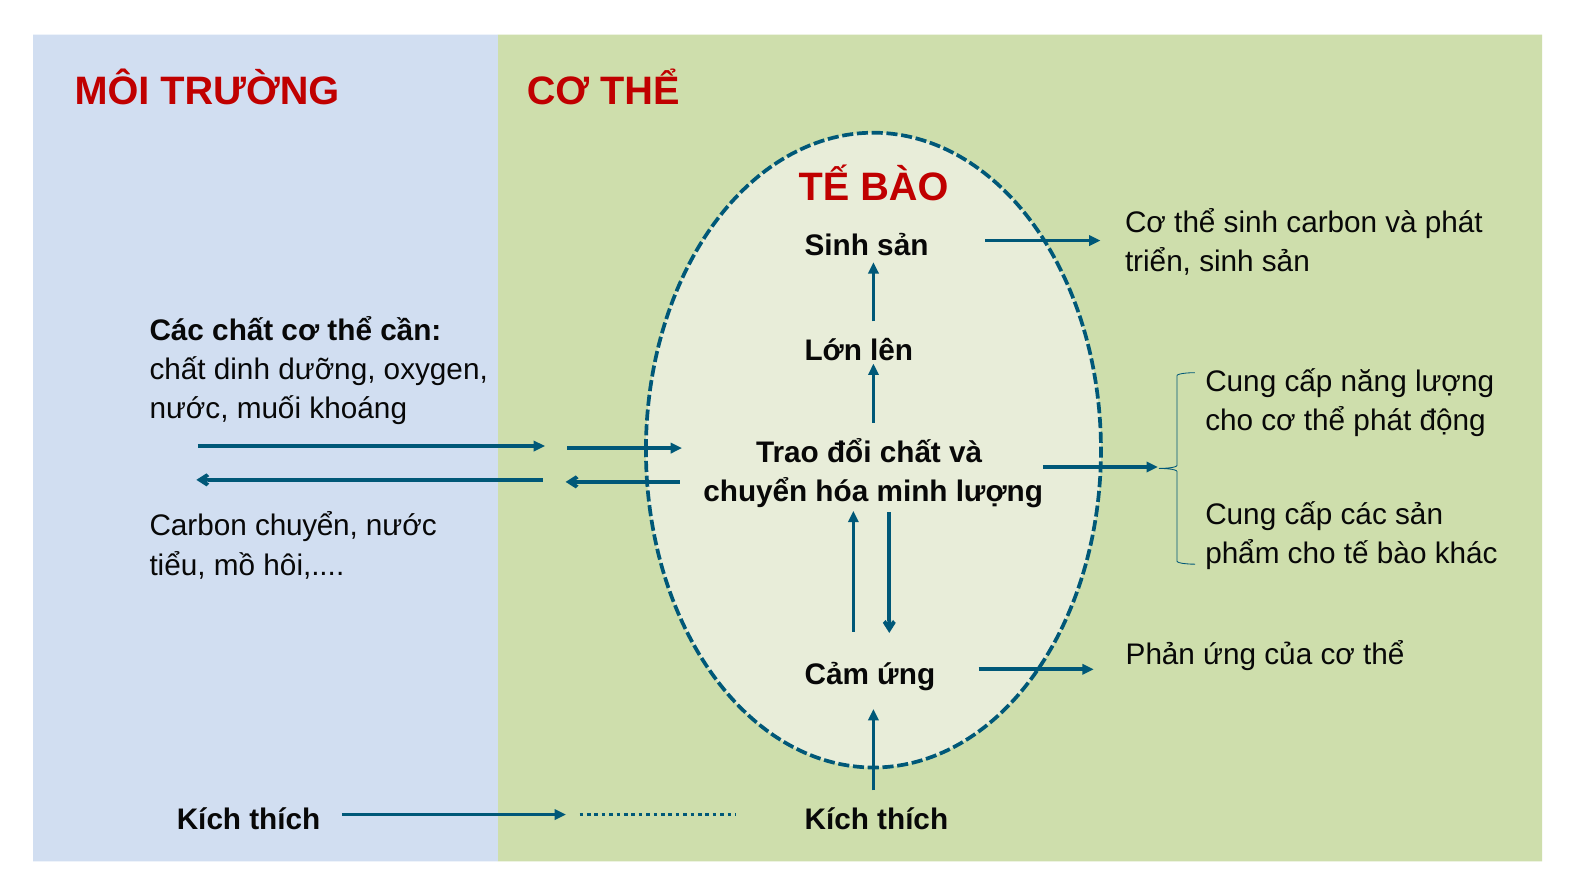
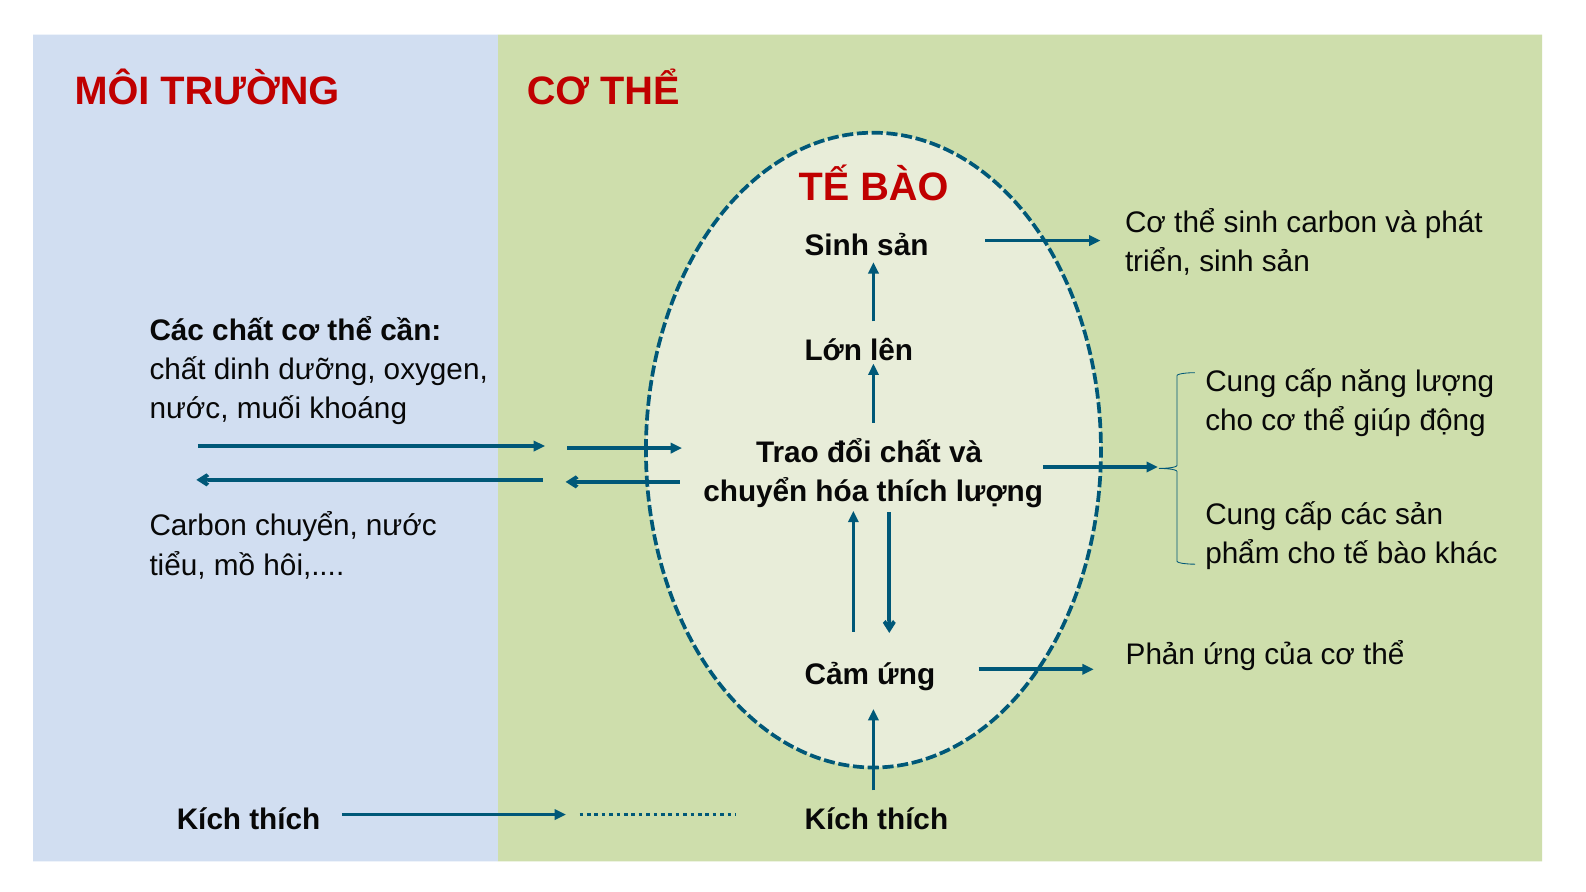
thể phát: phát -> giúp (1382, 421)
hóa minh: minh -> thích (912, 492)
